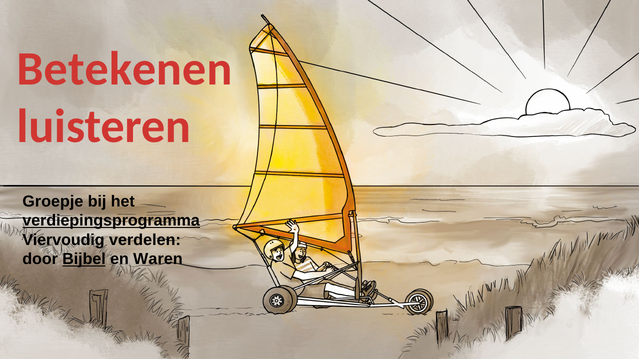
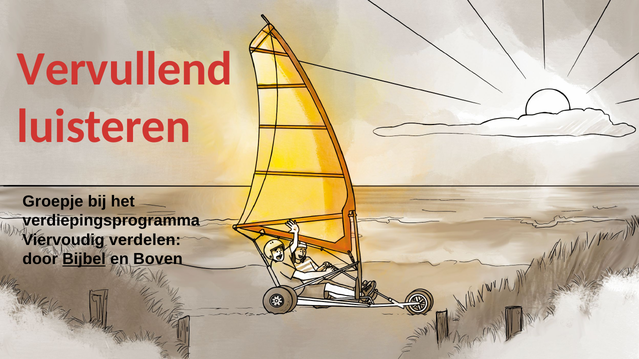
Betekenen: Betekenen -> Vervullend (125, 69)
verdiepingsprogramma underline: present -> none (111, 221)
Waren: Waren -> Boven (158, 259)
